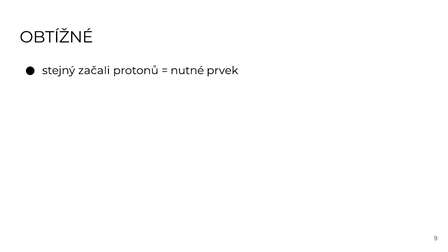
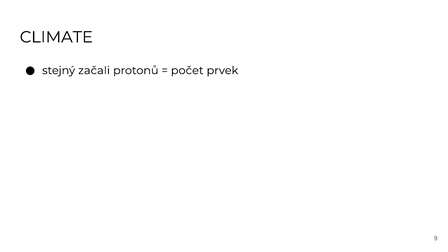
OBTÍŽNÉ: OBTÍŽNÉ -> CLIMATE (56, 37)
nutné: nutné -> počet (187, 70)
